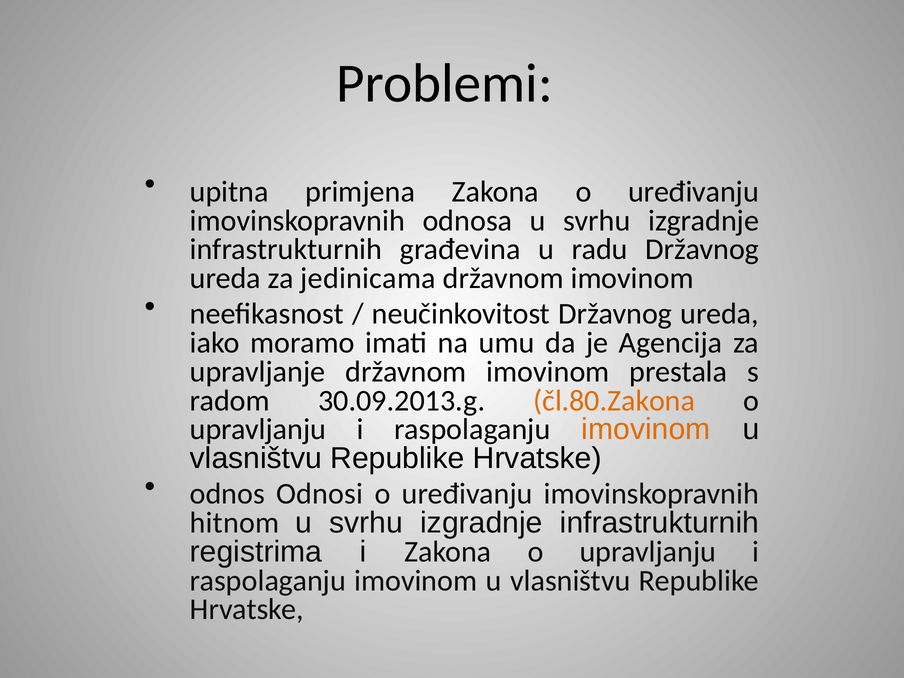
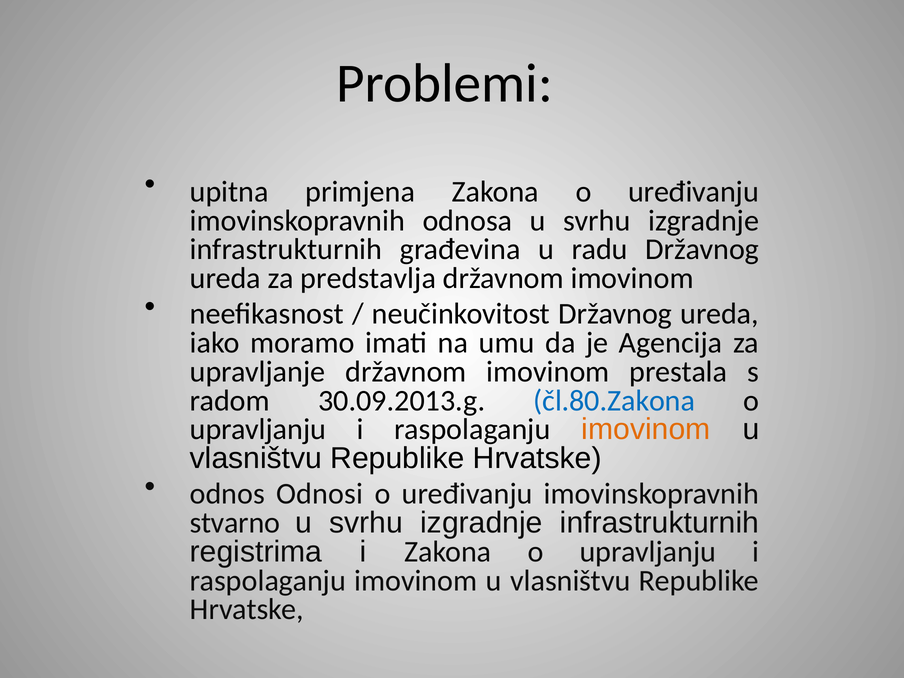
jedinicama: jedinicama -> predstavlja (368, 278)
čl.80.Zakona colour: orange -> blue (614, 401)
hitnom: hitnom -> stvarno (235, 523)
